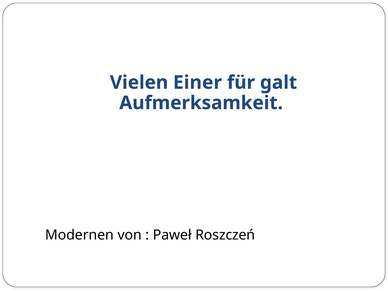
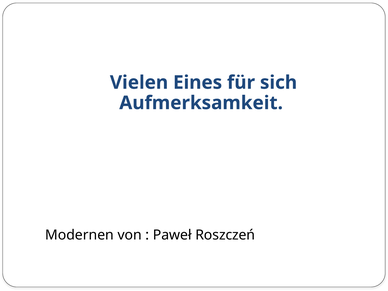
Einer: Einer -> Eines (198, 83)
galt: galt -> sich (279, 83)
